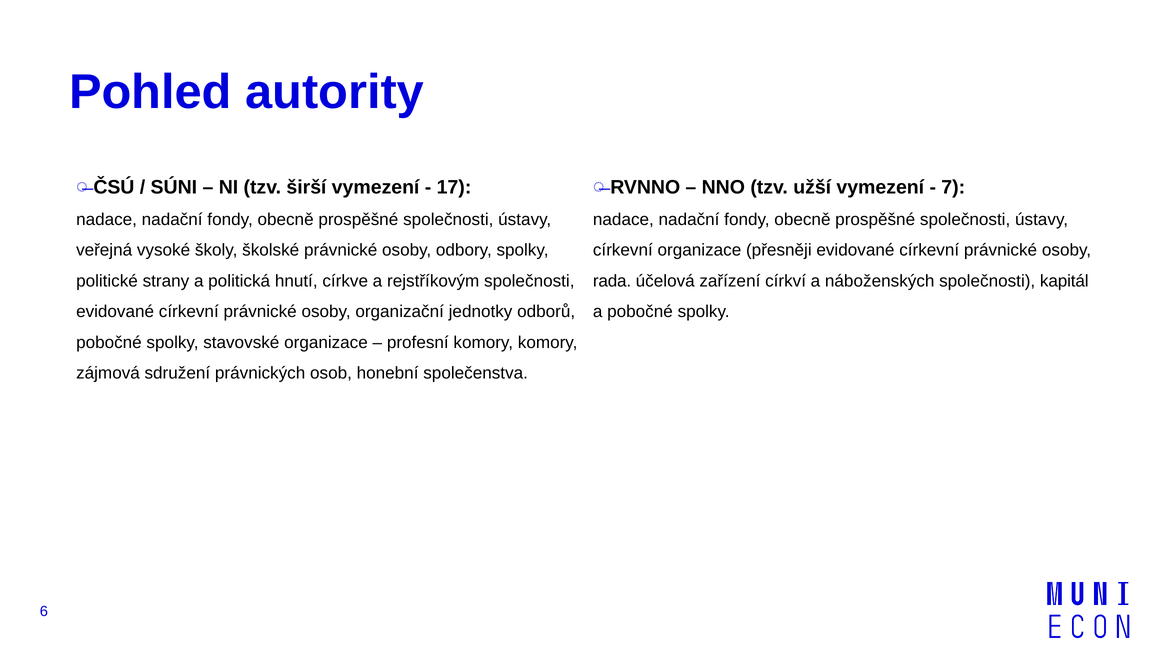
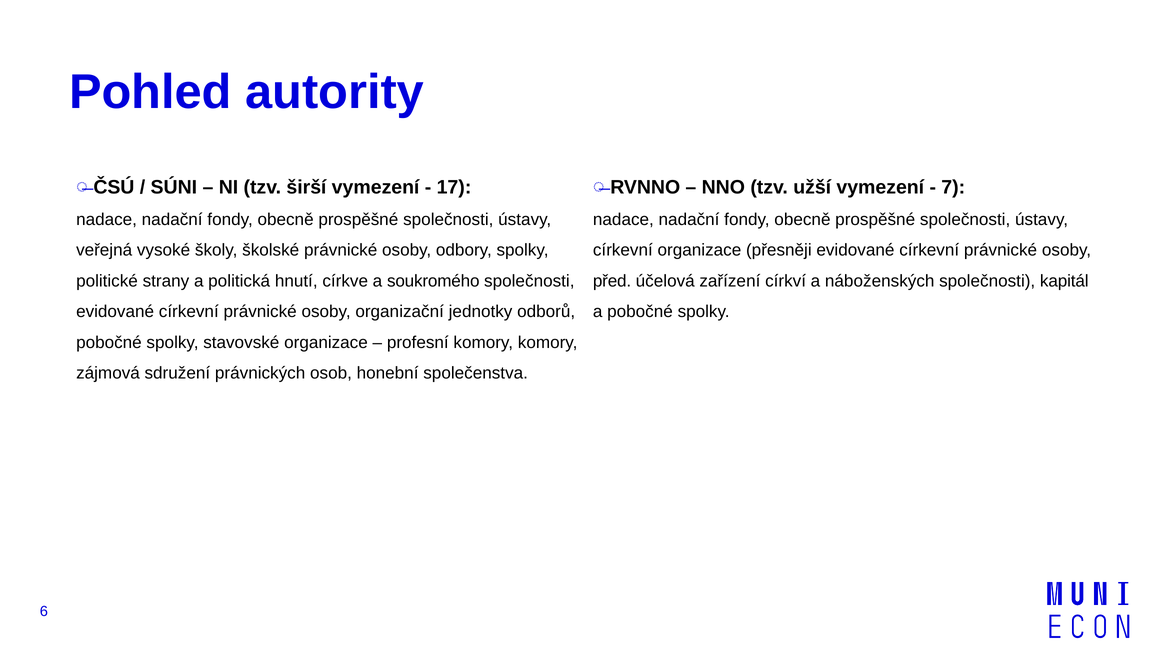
rejstříkovým: rejstříkovým -> soukromého (433, 281)
rada: rada -> před (612, 281)
